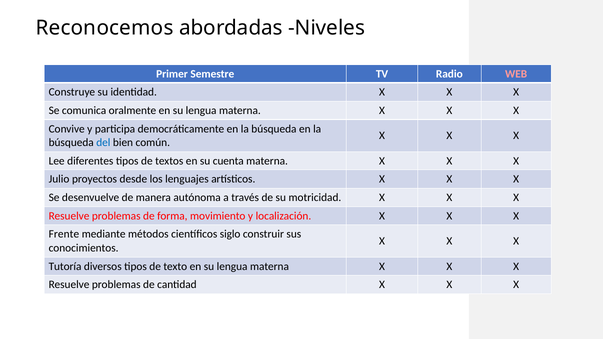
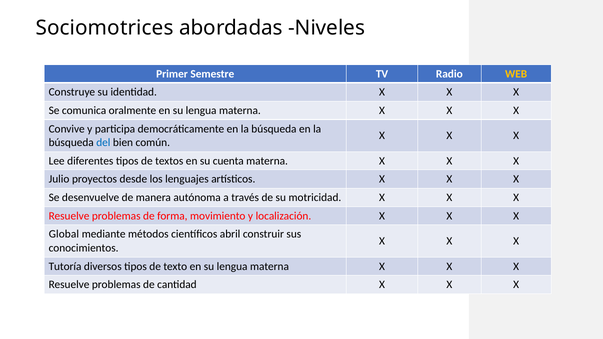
Reconocemos: Reconocemos -> Sociomotrices (105, 28)
WEB colour: pink -> yellow (516, 74)
Frente: Frente -> Global (64, 234)
siglo: siglo -> abril (230, 234)
